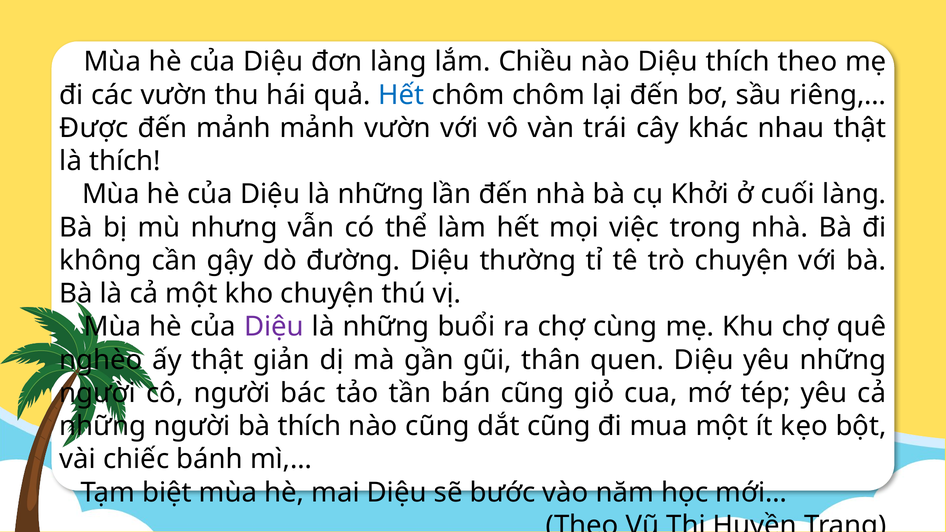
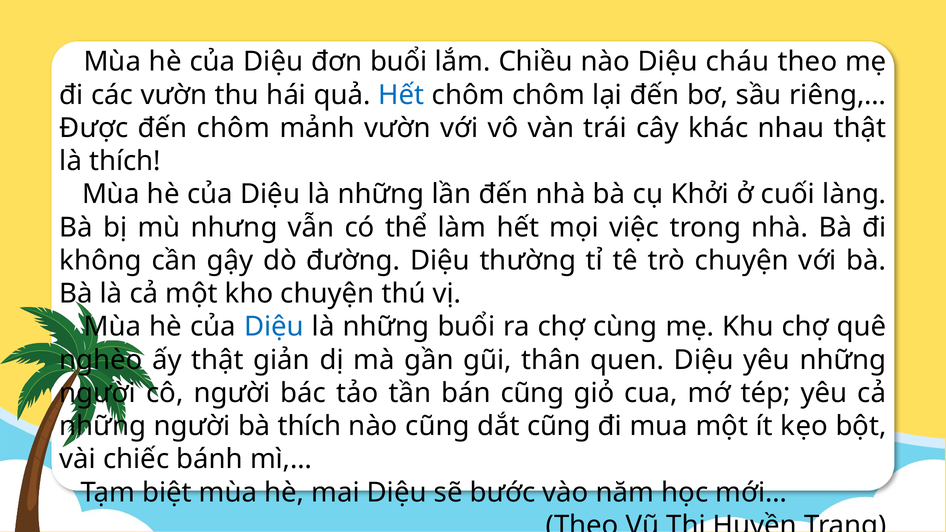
đơn làng: làng -> buổi (399, 62)
Diệu thích: thích -> cháu (738, 62)
đến mảnh: mảnh -> chôm (233, 128)
Diệu colour: purple -> blue (274, 327)
